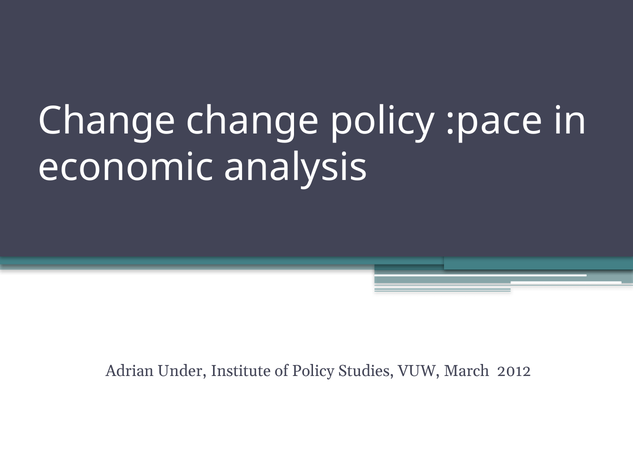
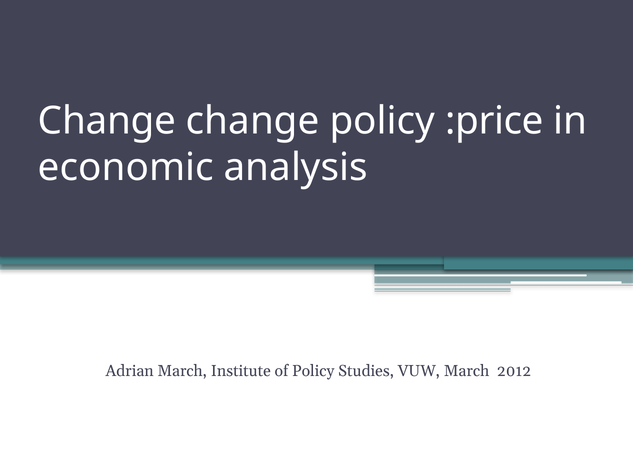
:pace: :pace -> :price (494, 121)
Adrian Under: Under -> March (182, 371)
